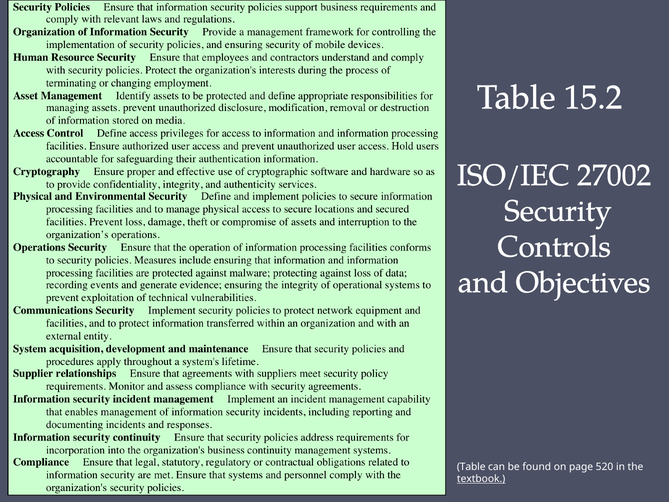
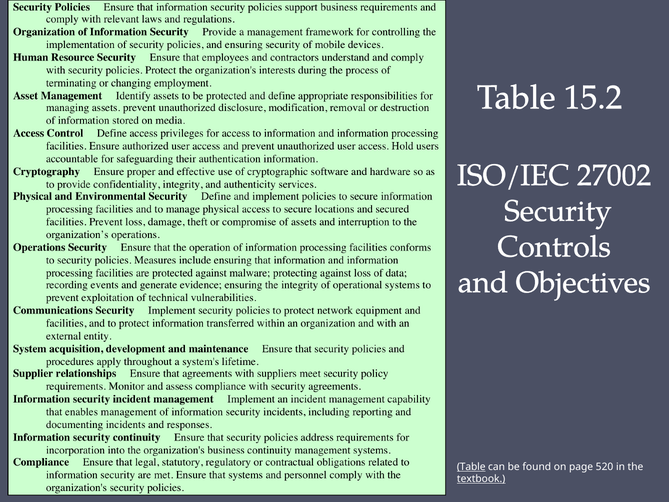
Table underline: none -> present (471, 466)
